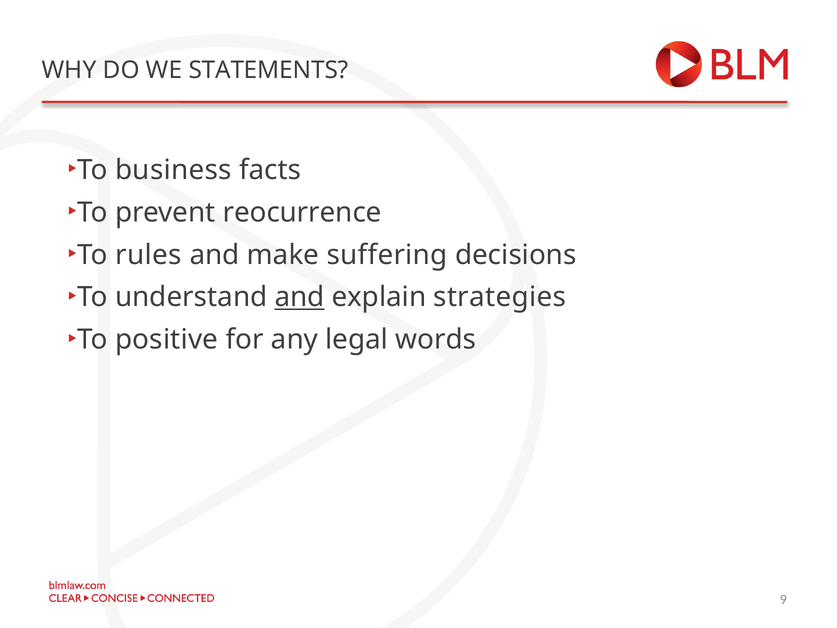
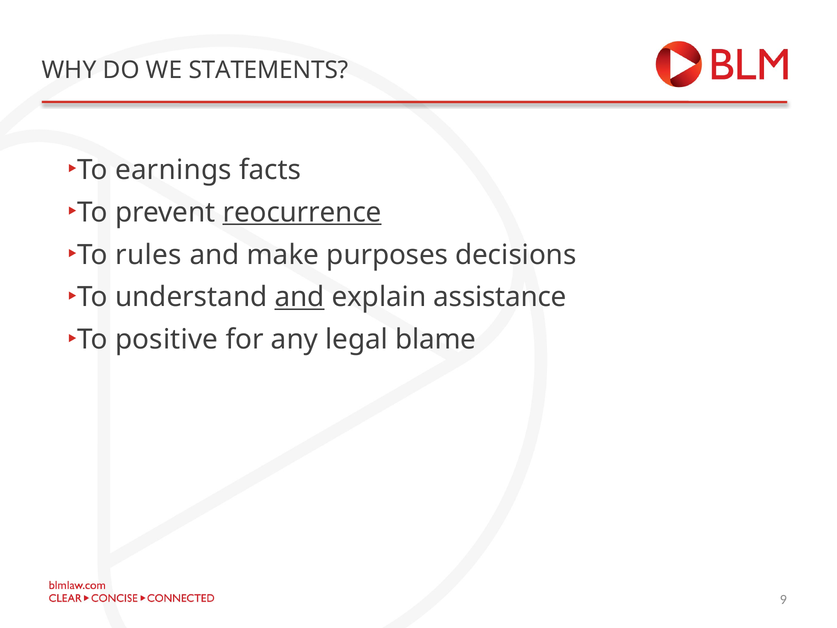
business: business -> earnings (173, 170)
reocurrence underline: none -> present (302, 212)
suffering: suffering -> purposes (387, 255)
strategies: strategies -> assistance (500, 297)
words: words -> blame (436, 340)
